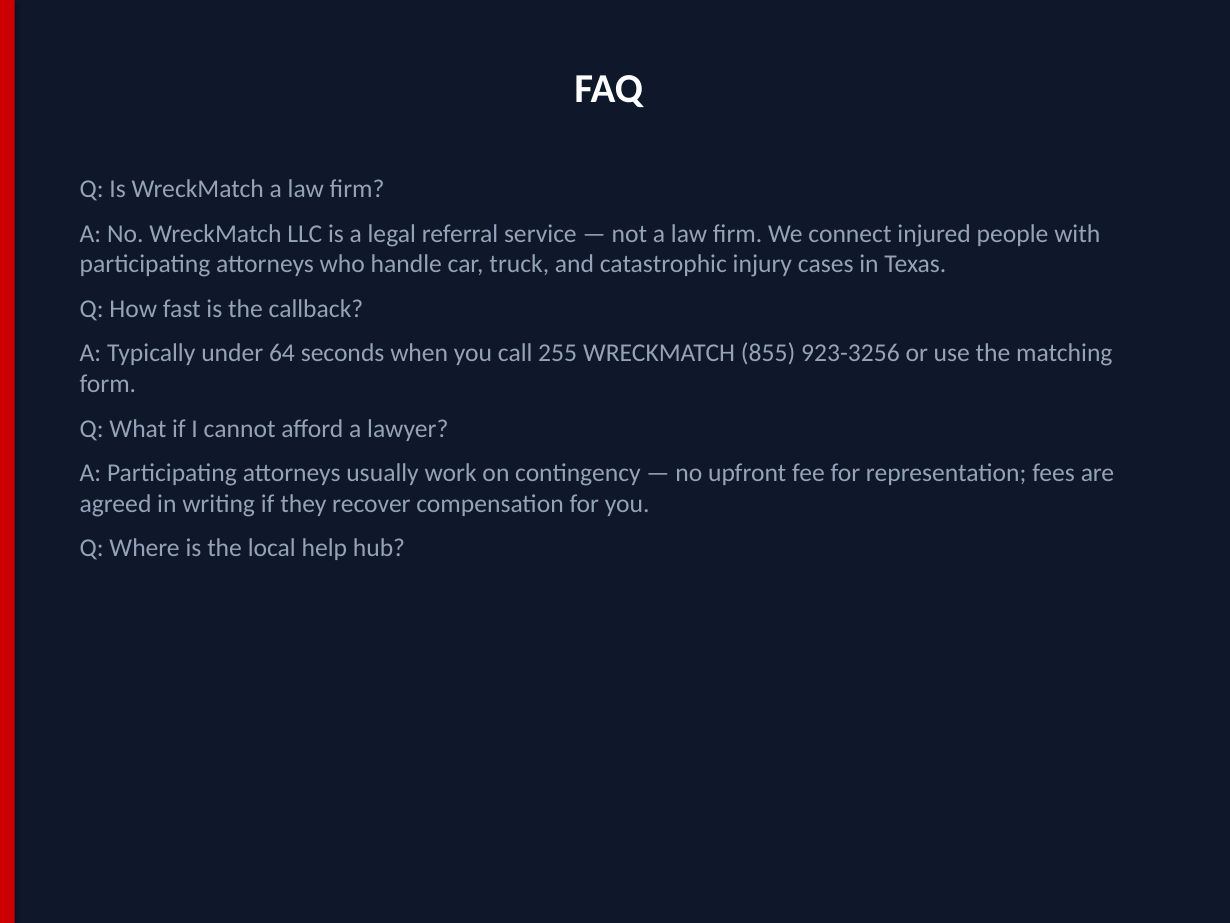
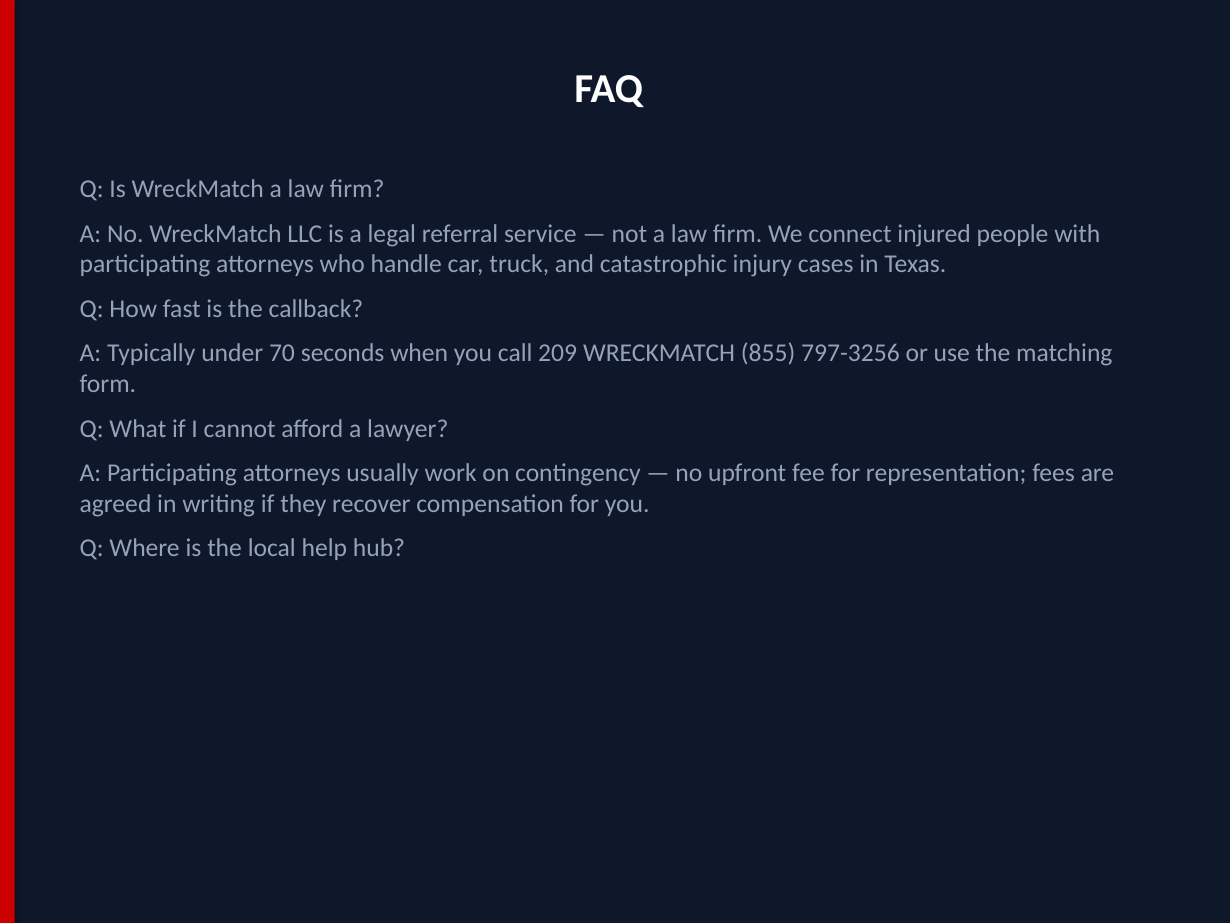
64: 64 -> 70 (282, 353)
255: 255 -> 209 (558, 353)
923-3256: 923-3256 -> 797-3256 (850, 353)
